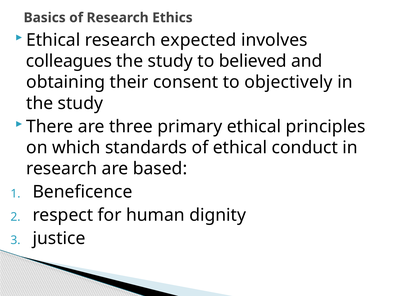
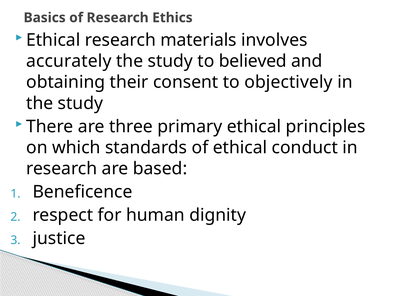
expected: expected -> materials (199, 40)
colleagues: colleagues -> accurately (69, 61)
